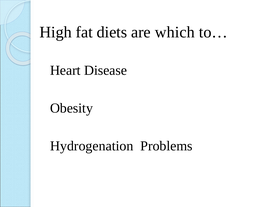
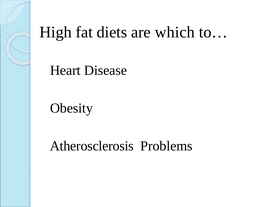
Hydrogenation: Hydrogenation -> Atherosclerosis (92, 146)
